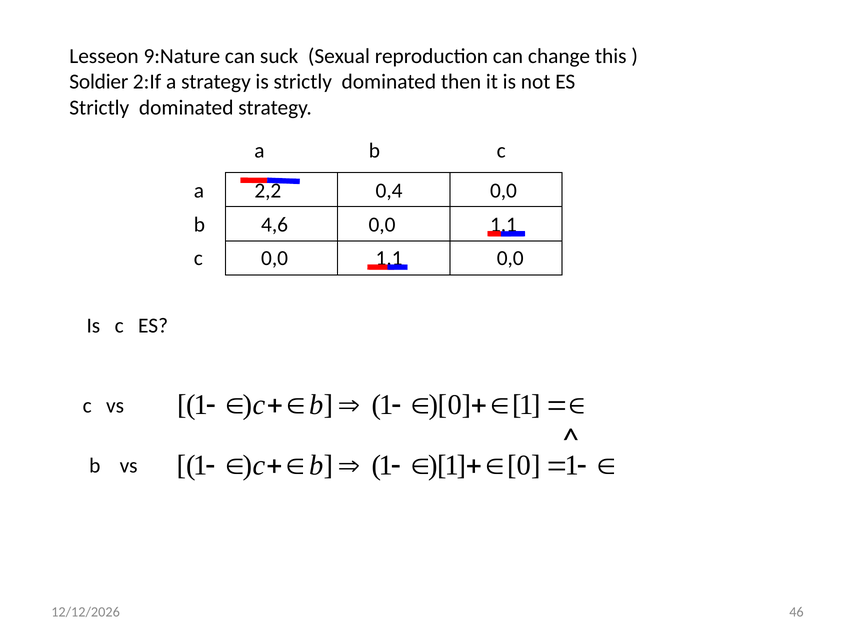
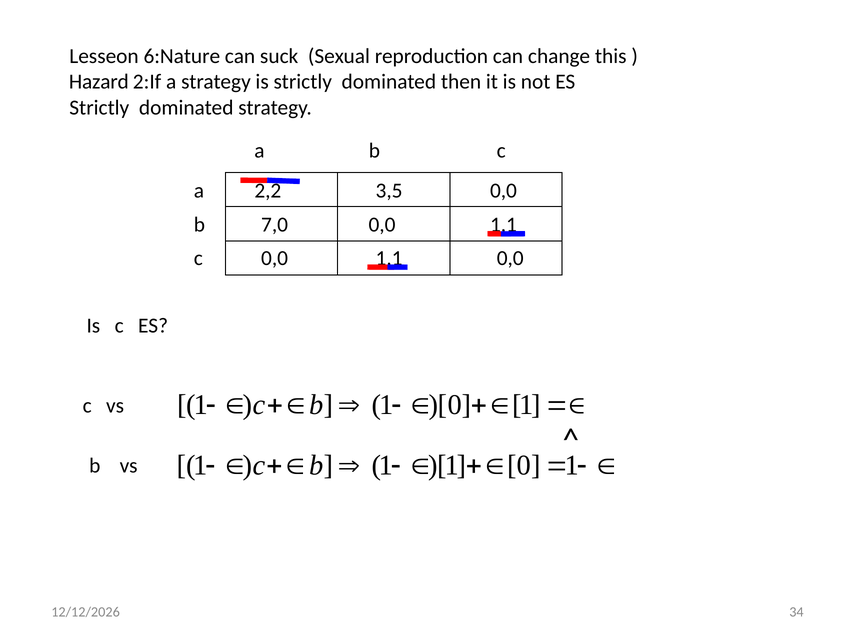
9:Nature: 9:Nature -> 6:Nature (182, 56)
Soldier: Soldier -> Hazard (99, 82)
0,4: 0,4 -> 3,5 (389, 191)
4,6: 4,6 -> 7,0 (275, 225)
46: 46 -> 34 (796, 612)
